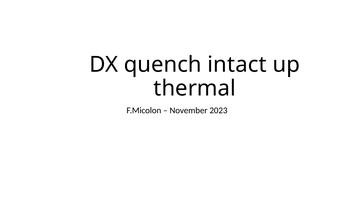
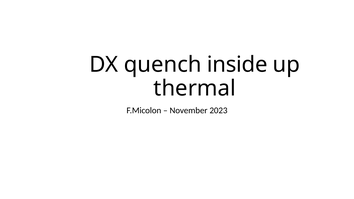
intact: intact -> inside (237, 65)
